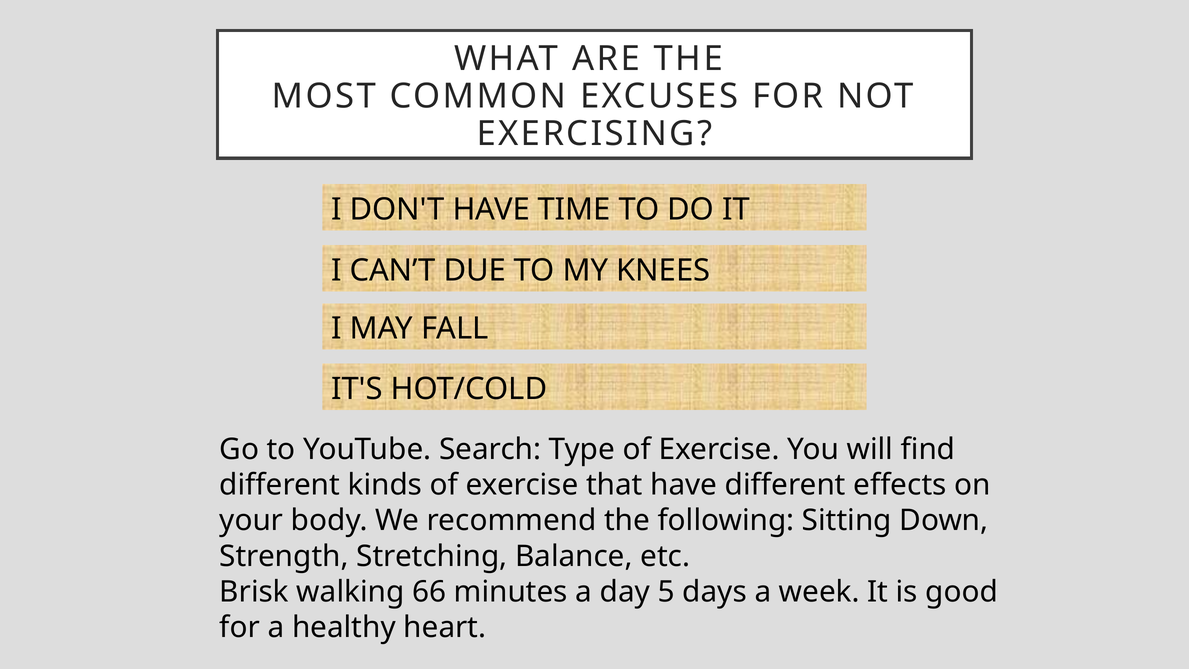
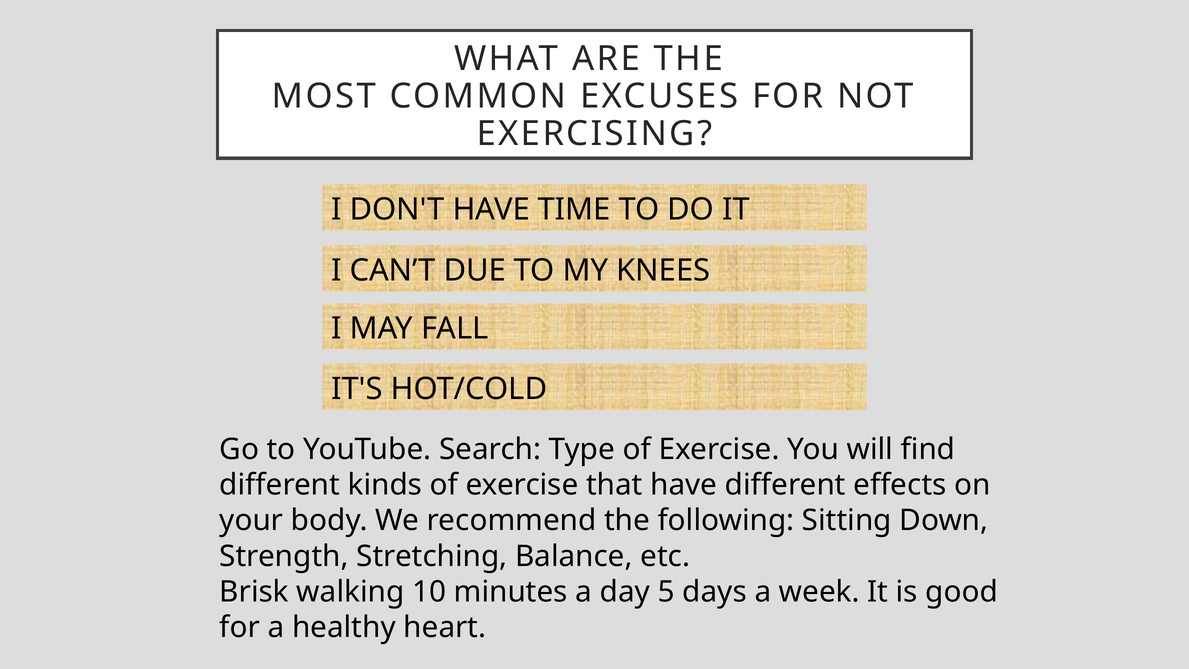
66: 66 -> 10 (429, 592)
